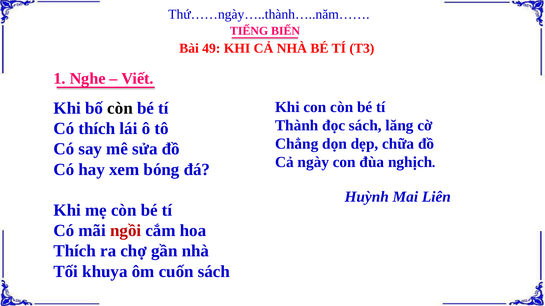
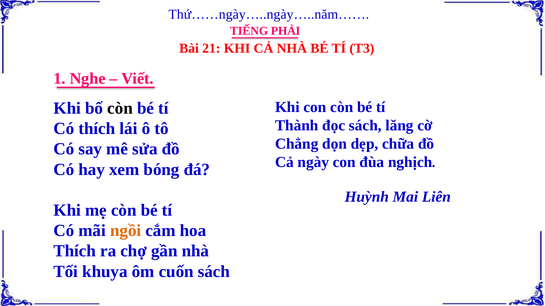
Thứ……ngày…..thành…..năm……: Thứ……ngày…..thành…..năm…… -> Thứ……ngày…..ngày…..năm…… (269, 14)
BIẾN: BIẾN -> PHẢI (286, 31)
49: 49 -> 21 (211, 49)
ngồi colour: red -> orange (126, 231)
